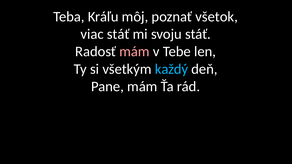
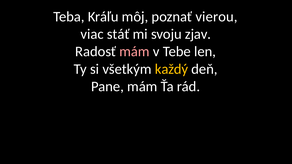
všetok: všetok -> vierou (217, 17)
svoju stáť: stáť -> zjav (198, 34)
každý colour: light blue -> yellow (171, 69)
